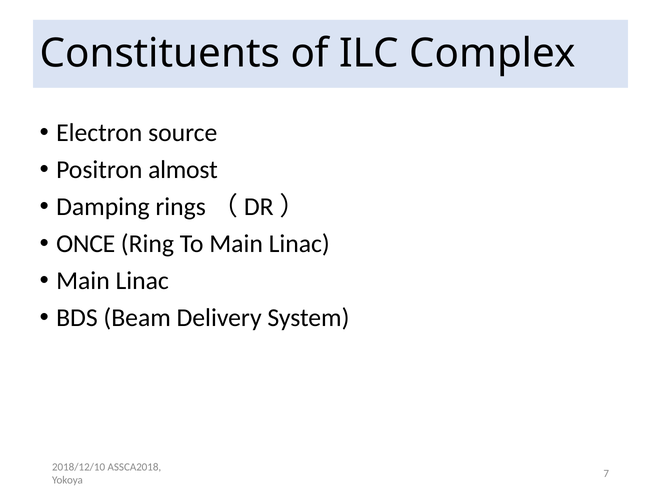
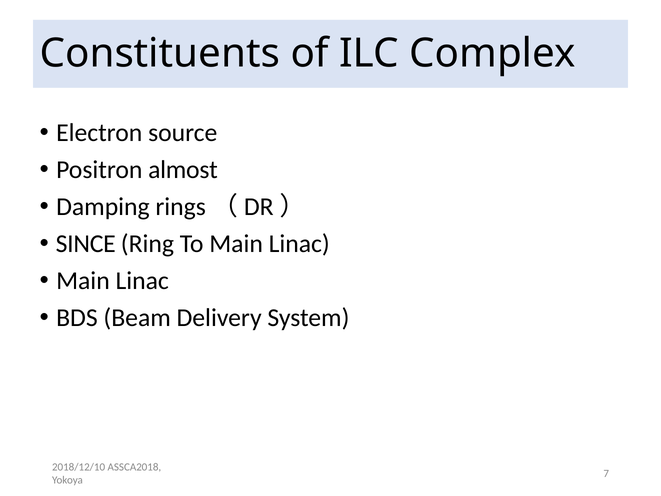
ONCE: ONCE -> SINCE (86, 244)
